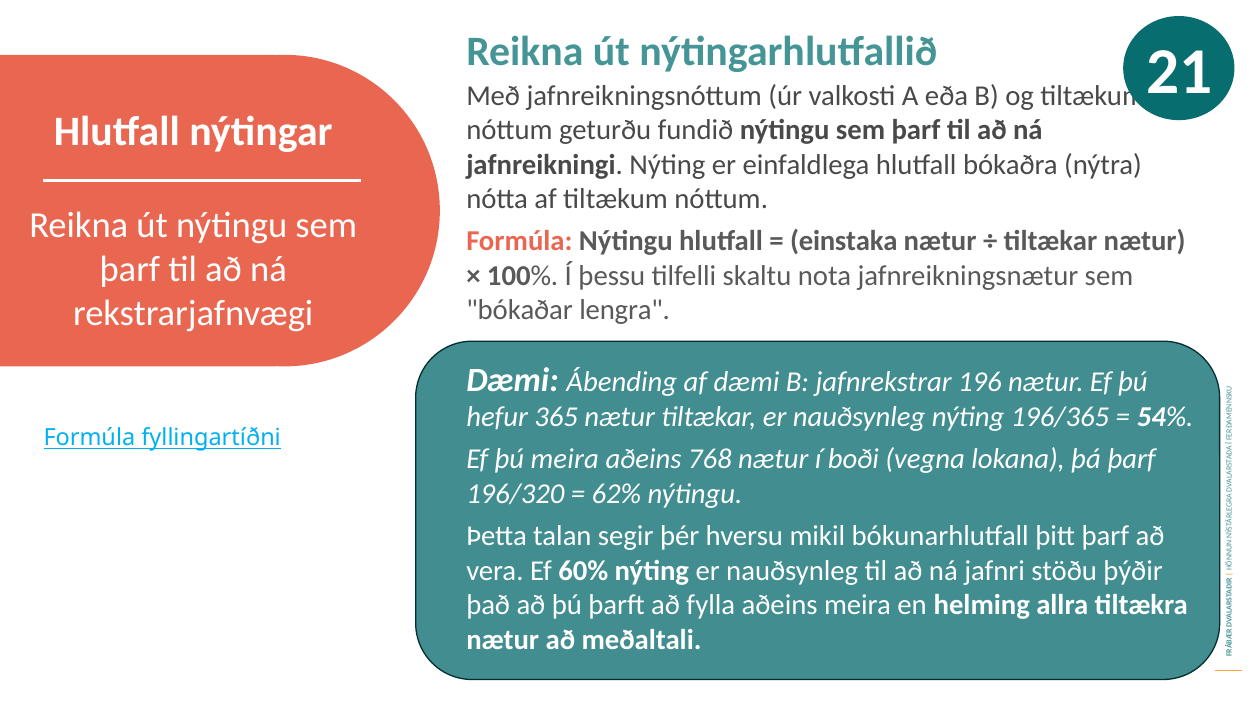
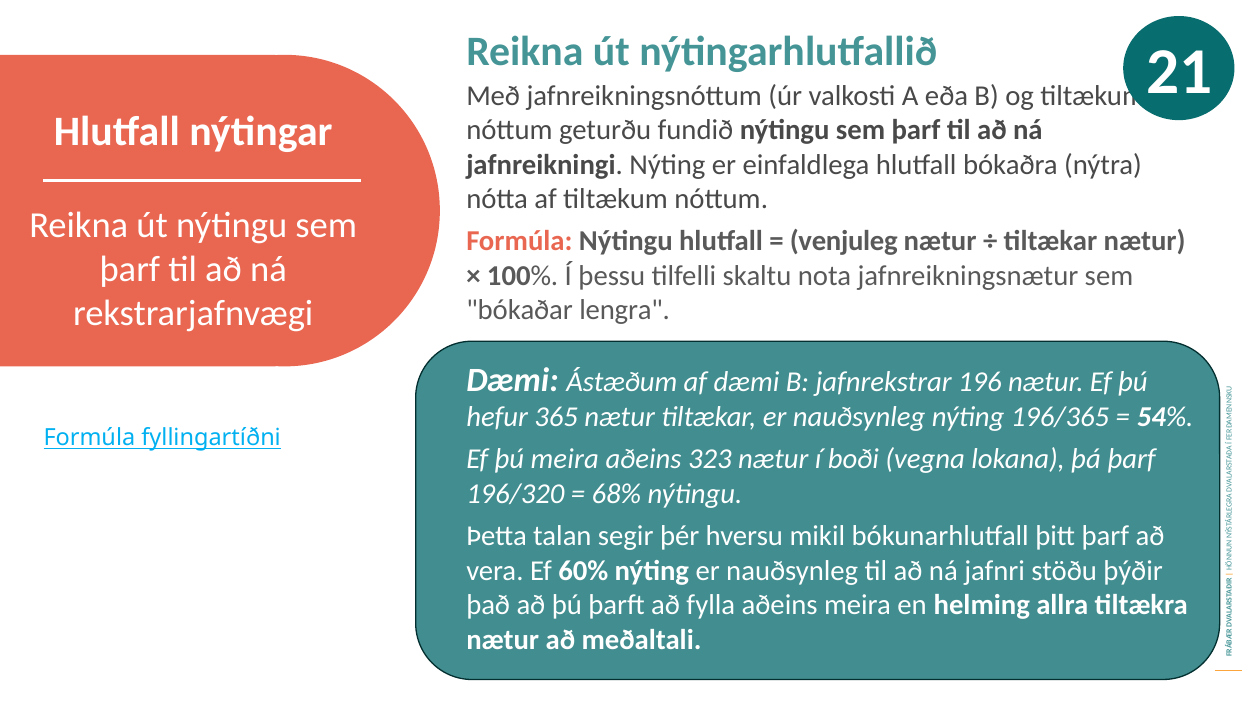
einstaka: einstaka -> venjuleg (844, 241)
Ábending: Ábending -> Ástæðum (622, 381)
768: 768 -> 323 (710, 459)
62%: 62% -> 68% (616, 494)
